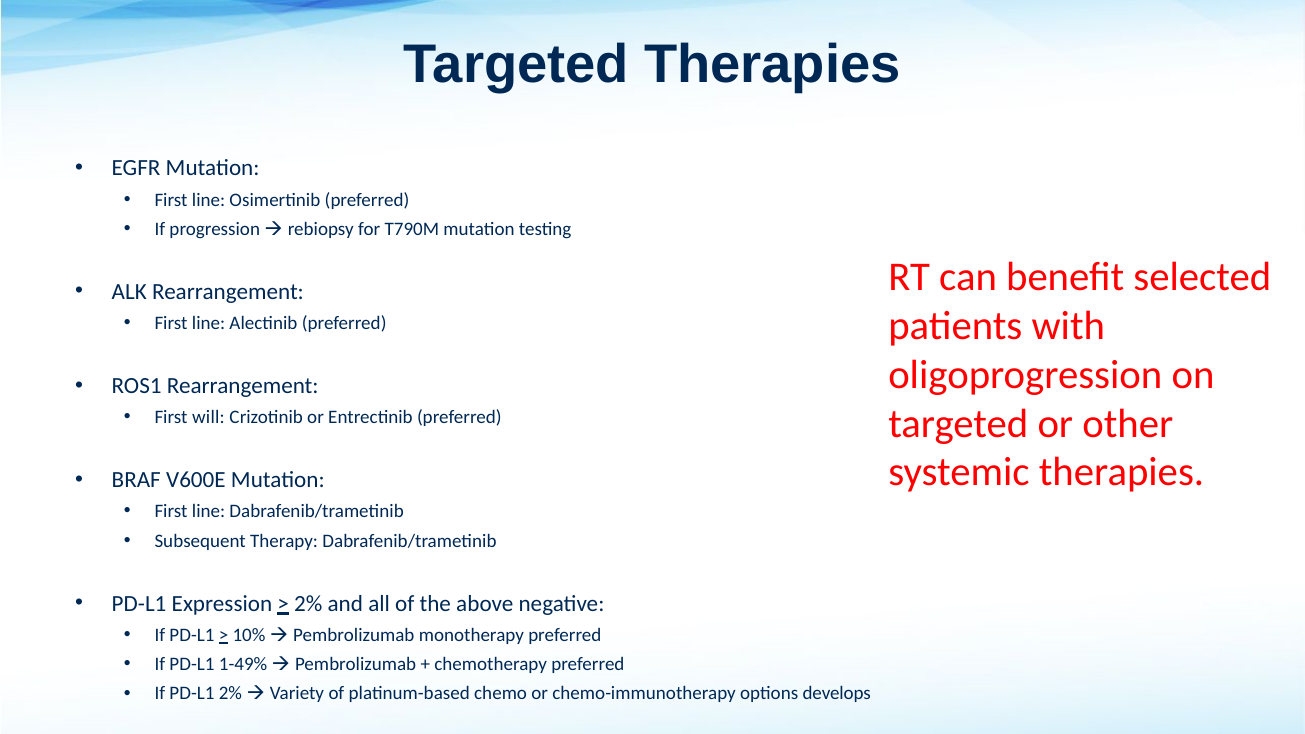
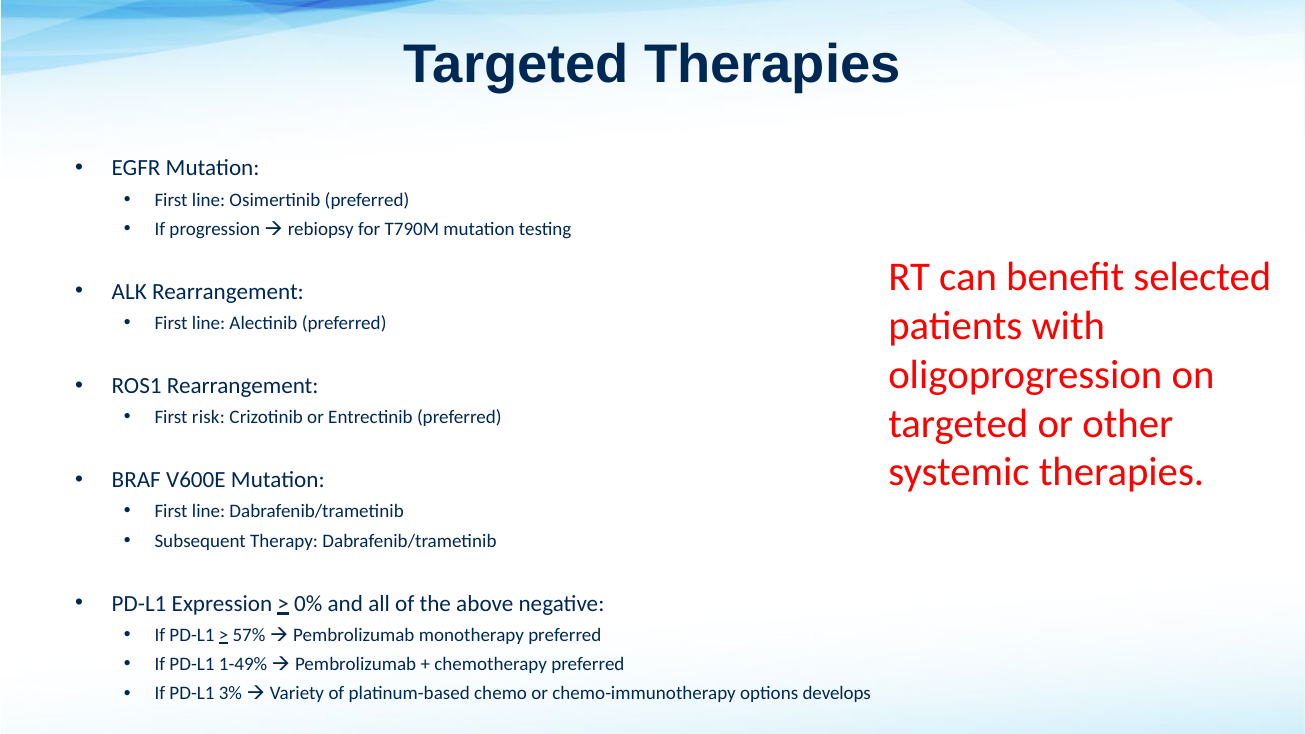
will: will -> risk (208, 417)
2%: 2% -> 0% (308, 603)
10%: 10% -> 57% (249, 635)
PD-L1 2%: 2% -> 3% (230, 694)
